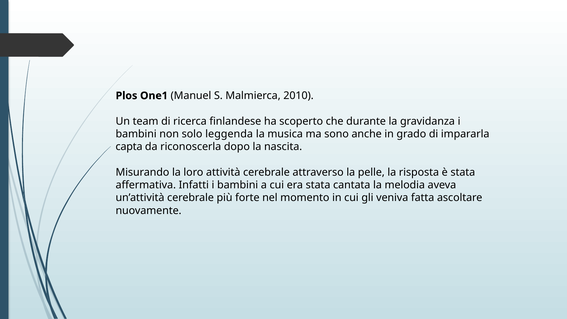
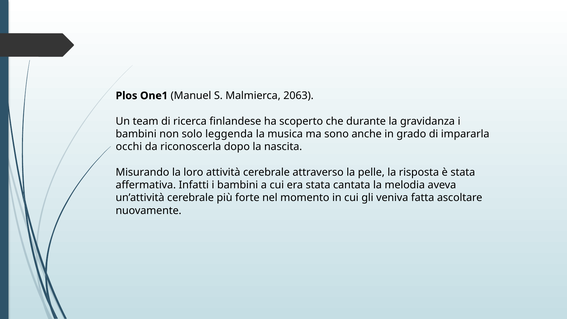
2010: 2010 -> 2063 (299, 96)
capta: capta -> occhi (129, 147)
